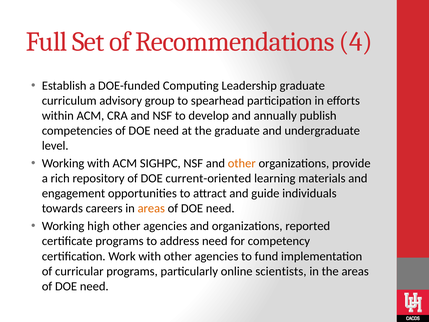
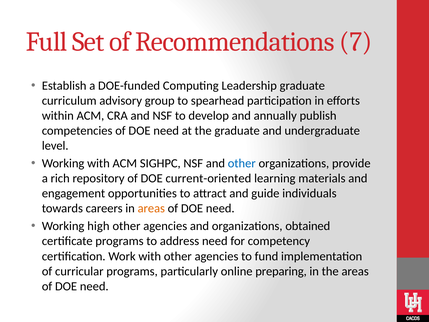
4: 4 -> 7 (356, 42)
other colour: orange -> blue (242, 163)
reported: reported -> obtained (308, 226)
scientists: scientists -> preparing (281, 271)
